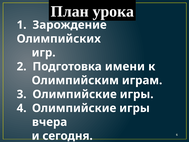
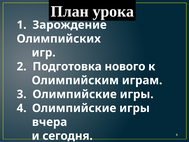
имени: имени -> нового (125, 66)
